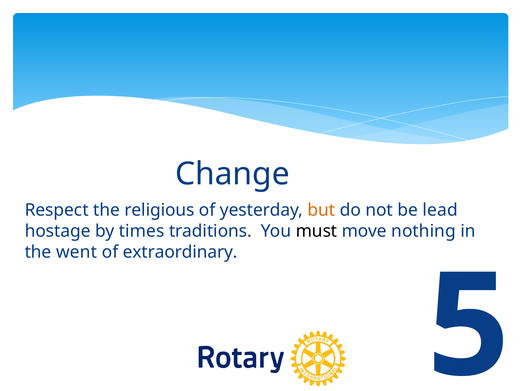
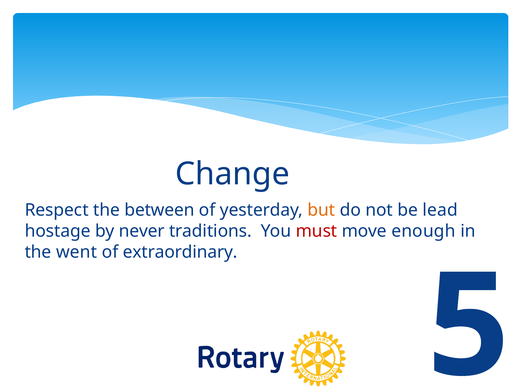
religious: religious -> between (159, 210)
times: times -> never (142, 231)
must colour: black -> red (316, 231)
nothing: nothing -> enough (423, 231)
